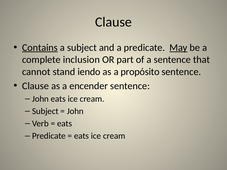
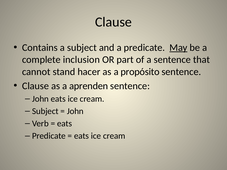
Contains underline: present -> none (40, 48)
iendo: iendo -> hacer (89, 72)
encender: encender -> aprenden (89, 86)
